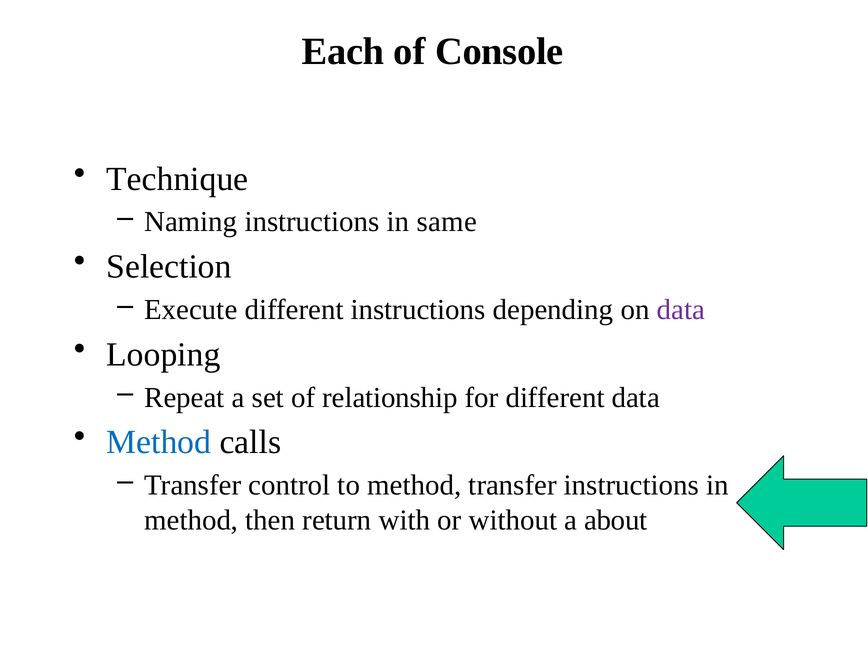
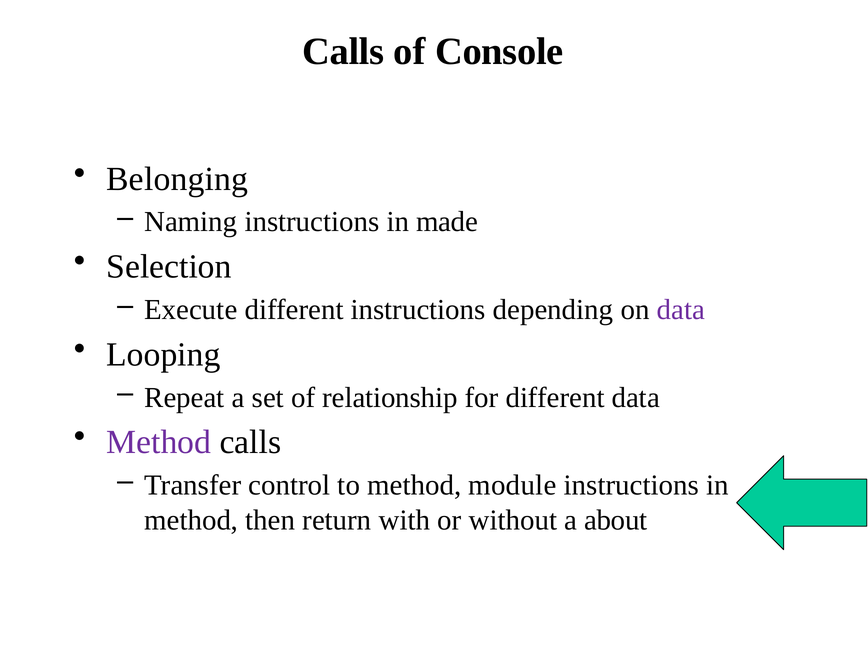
Each: Each -> Calls (343, 52)
Technique: Technique -> Belonging (177, 179)
same: same -> made (447, 222)
Method colour: blue -> purple (159, 442)
method transfer: transfer -> module (513, 485)
